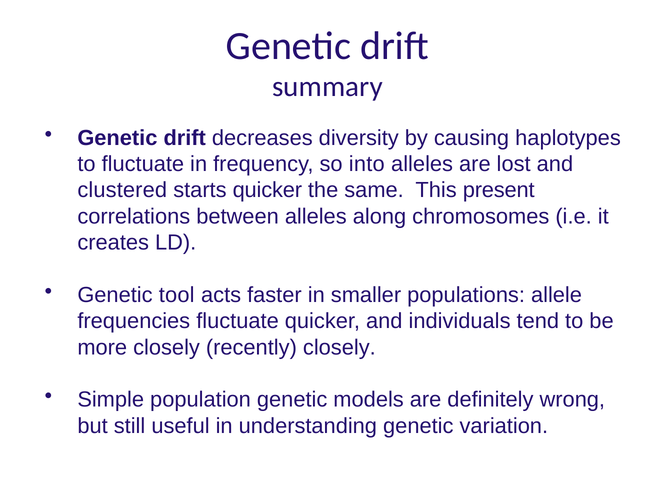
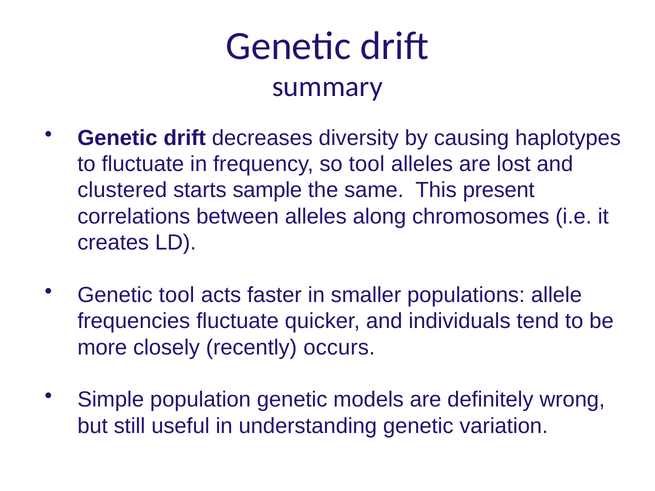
so into: into -> tool (367, 164)
starts quicker: quicker -> sample (267, 190)
recently closely: closely -> occurs (339, 348)
